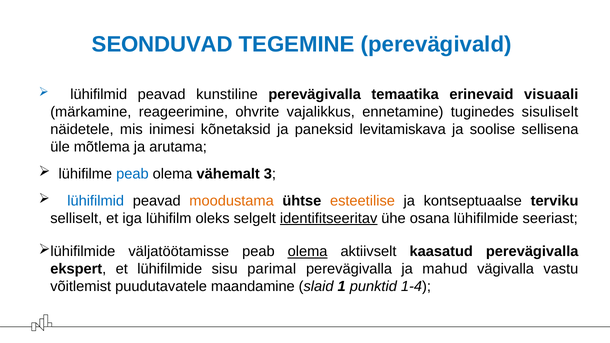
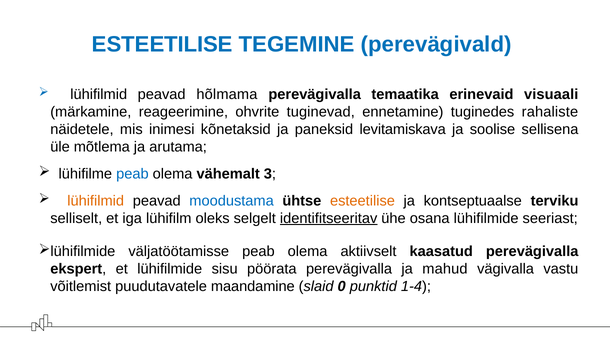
SEONDUVAD: SEONDUVAD -> ESTEETILISE (162, 44)
kunstiline: kunstiline -> hõlmama (227, 94)
vajalikkus: vajalikkus -> tuginevad (321, 112)
sisuliselt: sisuliselt -> rahaliste (550, 112)
lühifilmid colour: blue -> orange (96, 201)
moodustama colour: orange -> blue (232, 201)
olema underline: present -> none (308, 252)
parimal: parimal -> pöörata (272, 269)
1: 1 -> 0 (342, 287)
